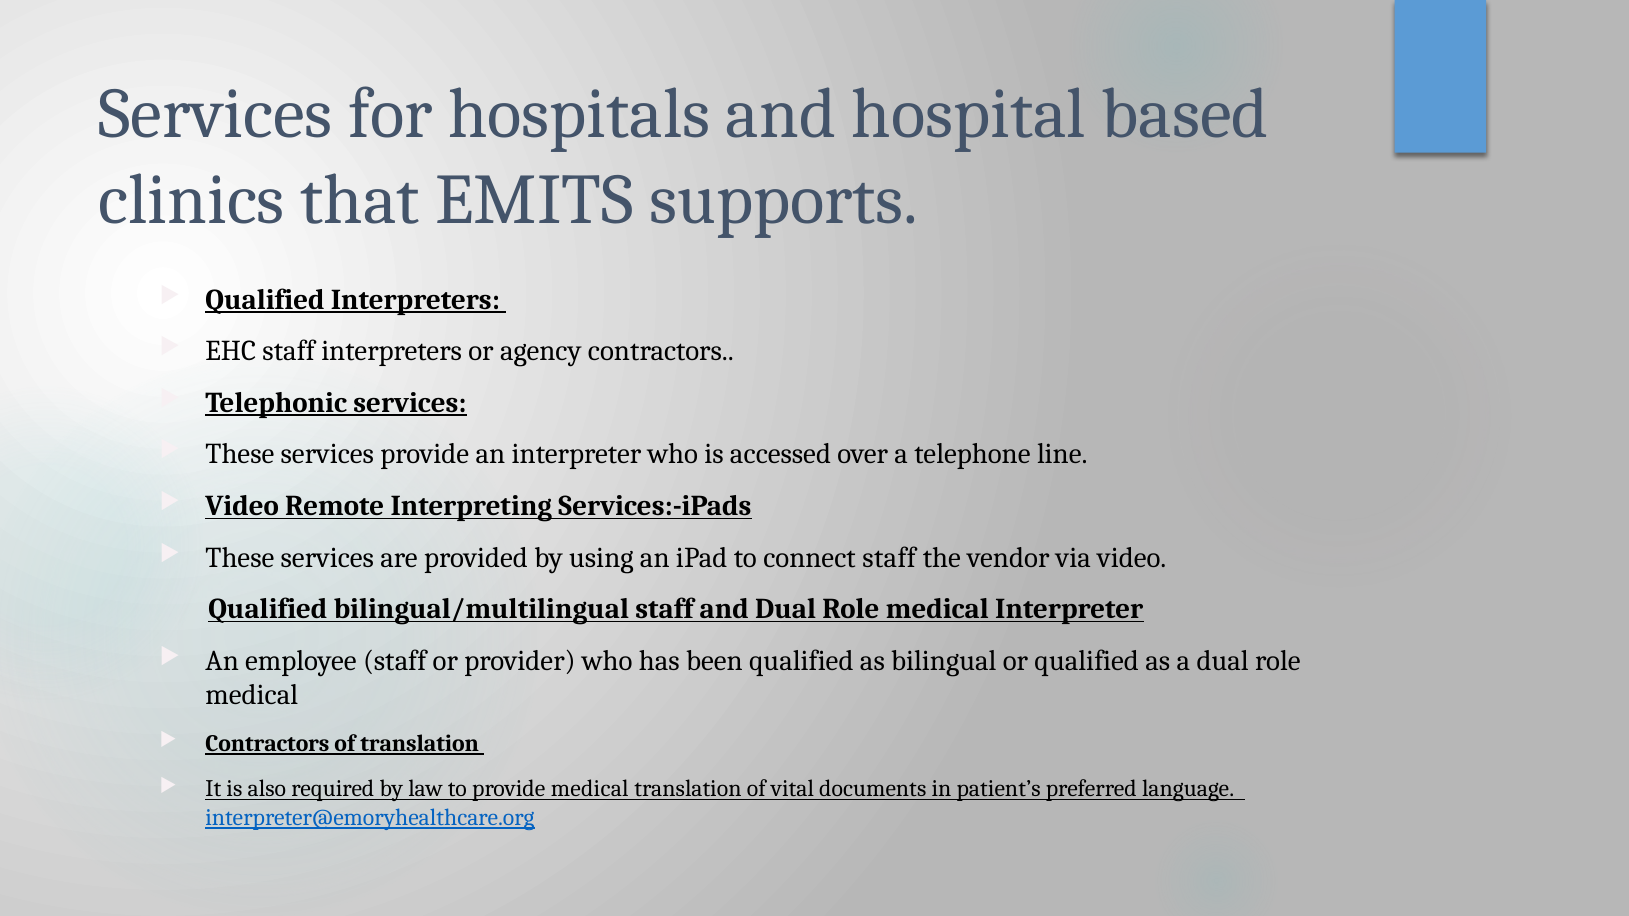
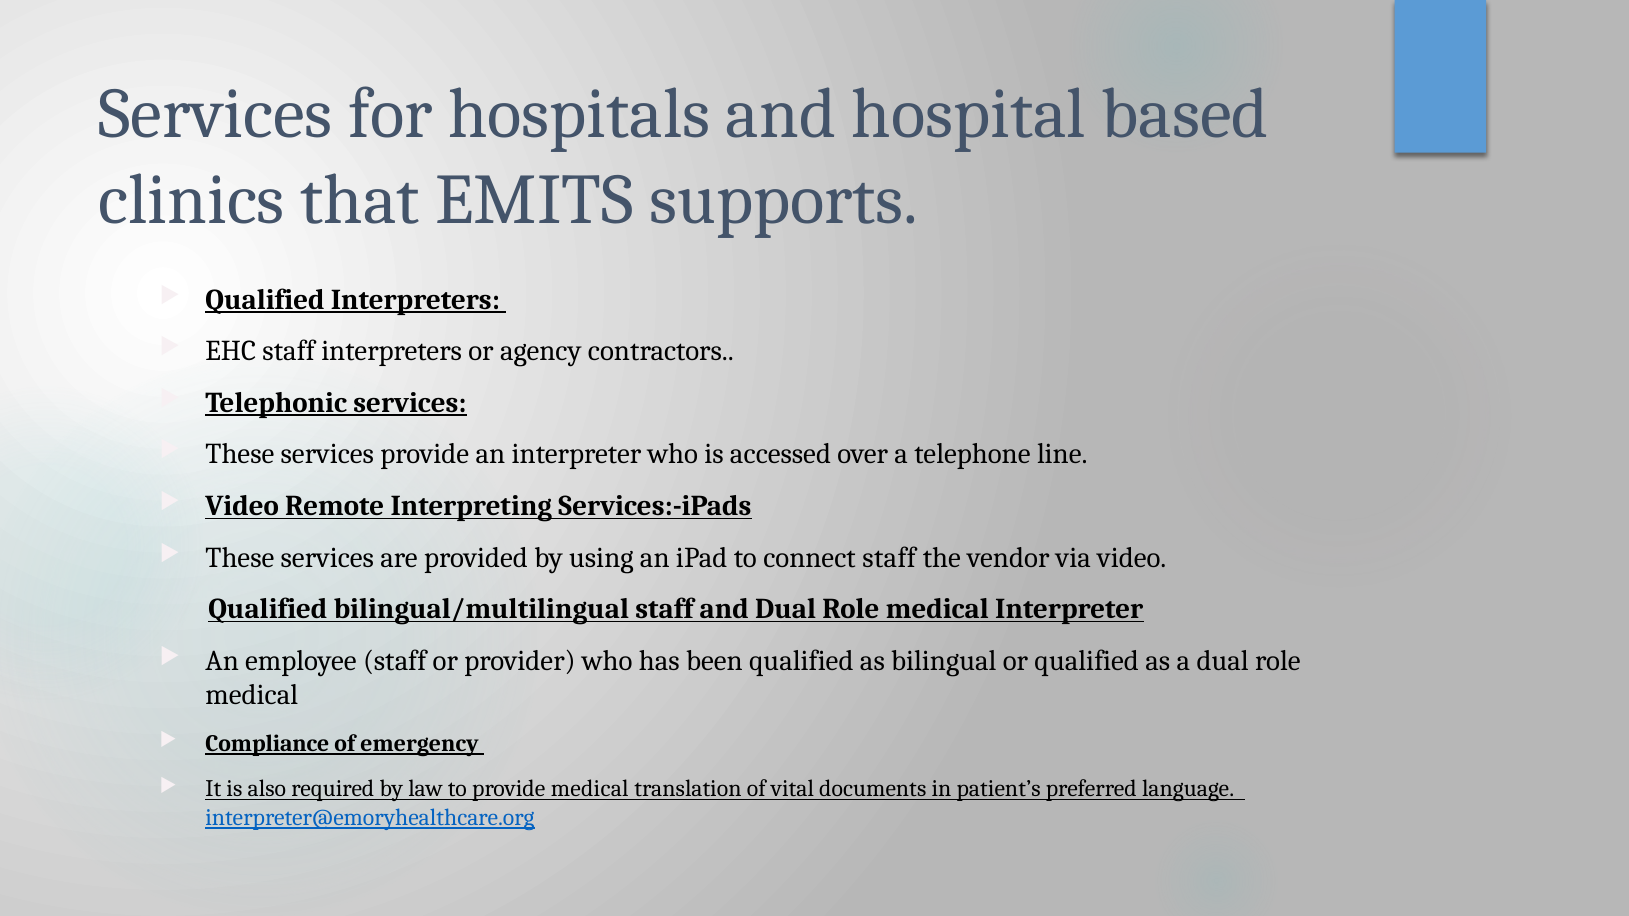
Contractors: Contractors -> Compliance (267, 744)
of translation: translation -> emergency (420, 744)
